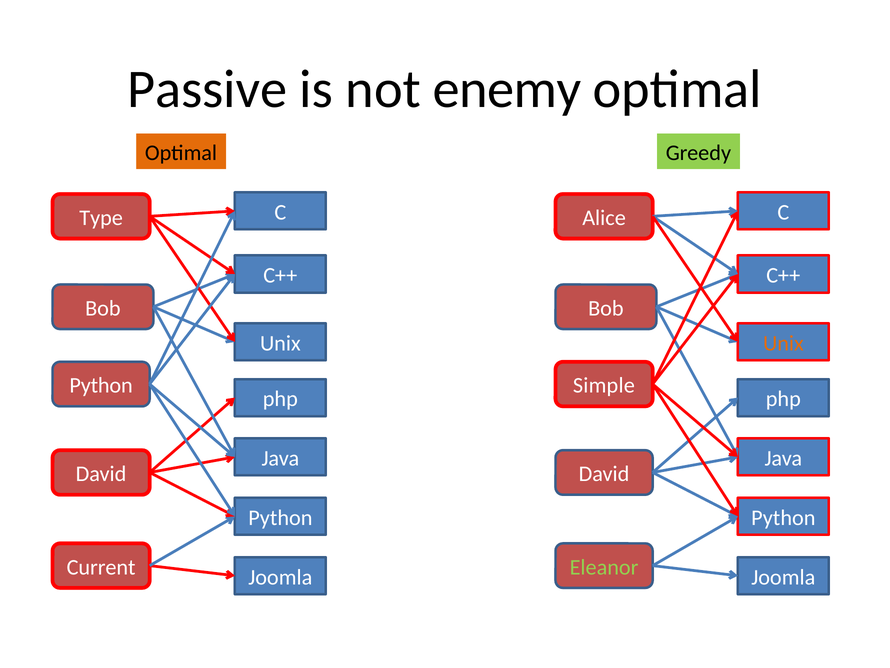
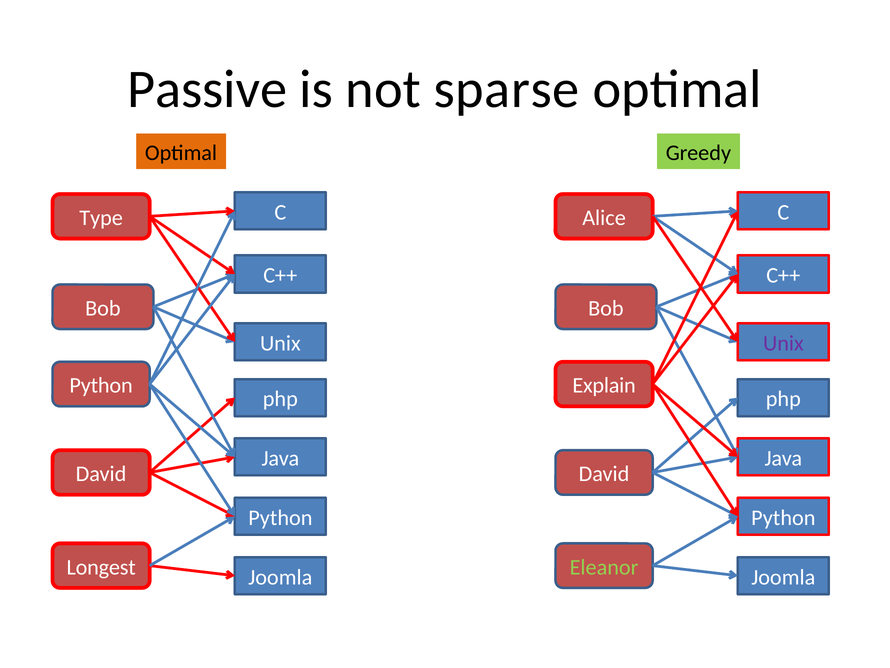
enemy: enemy -> sparse (506, 89)
Unix colour: orange -> purple (783, 343)
Simple: Simple -> Explain (604, 385)
Current: Current -> Longest (101, 567)
